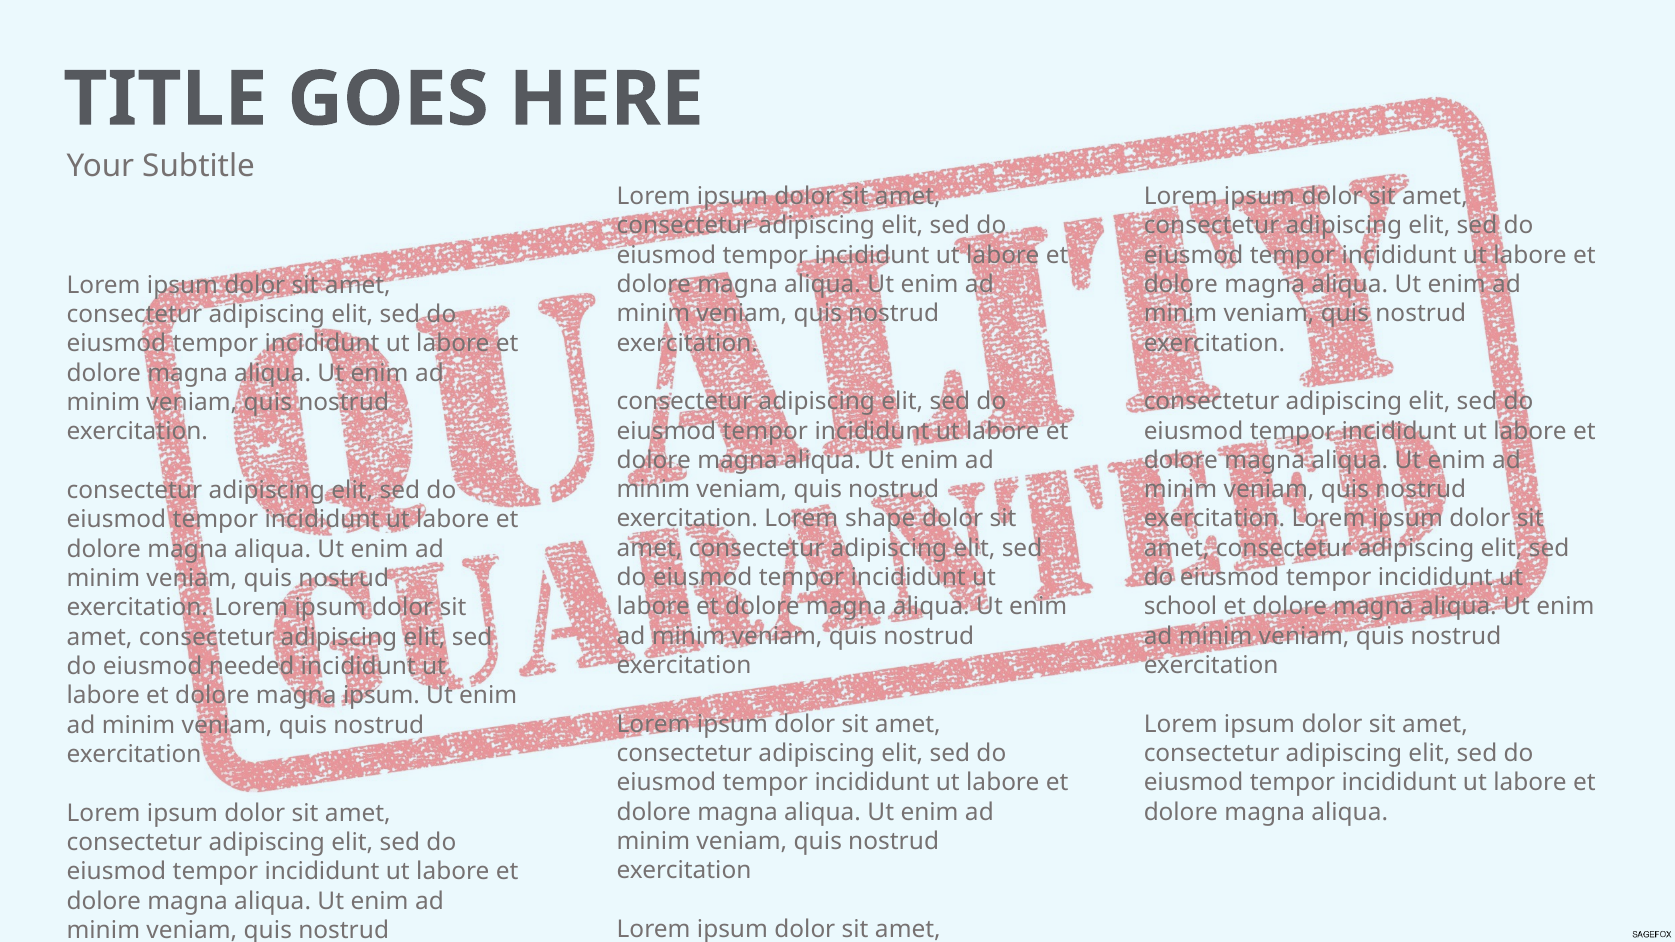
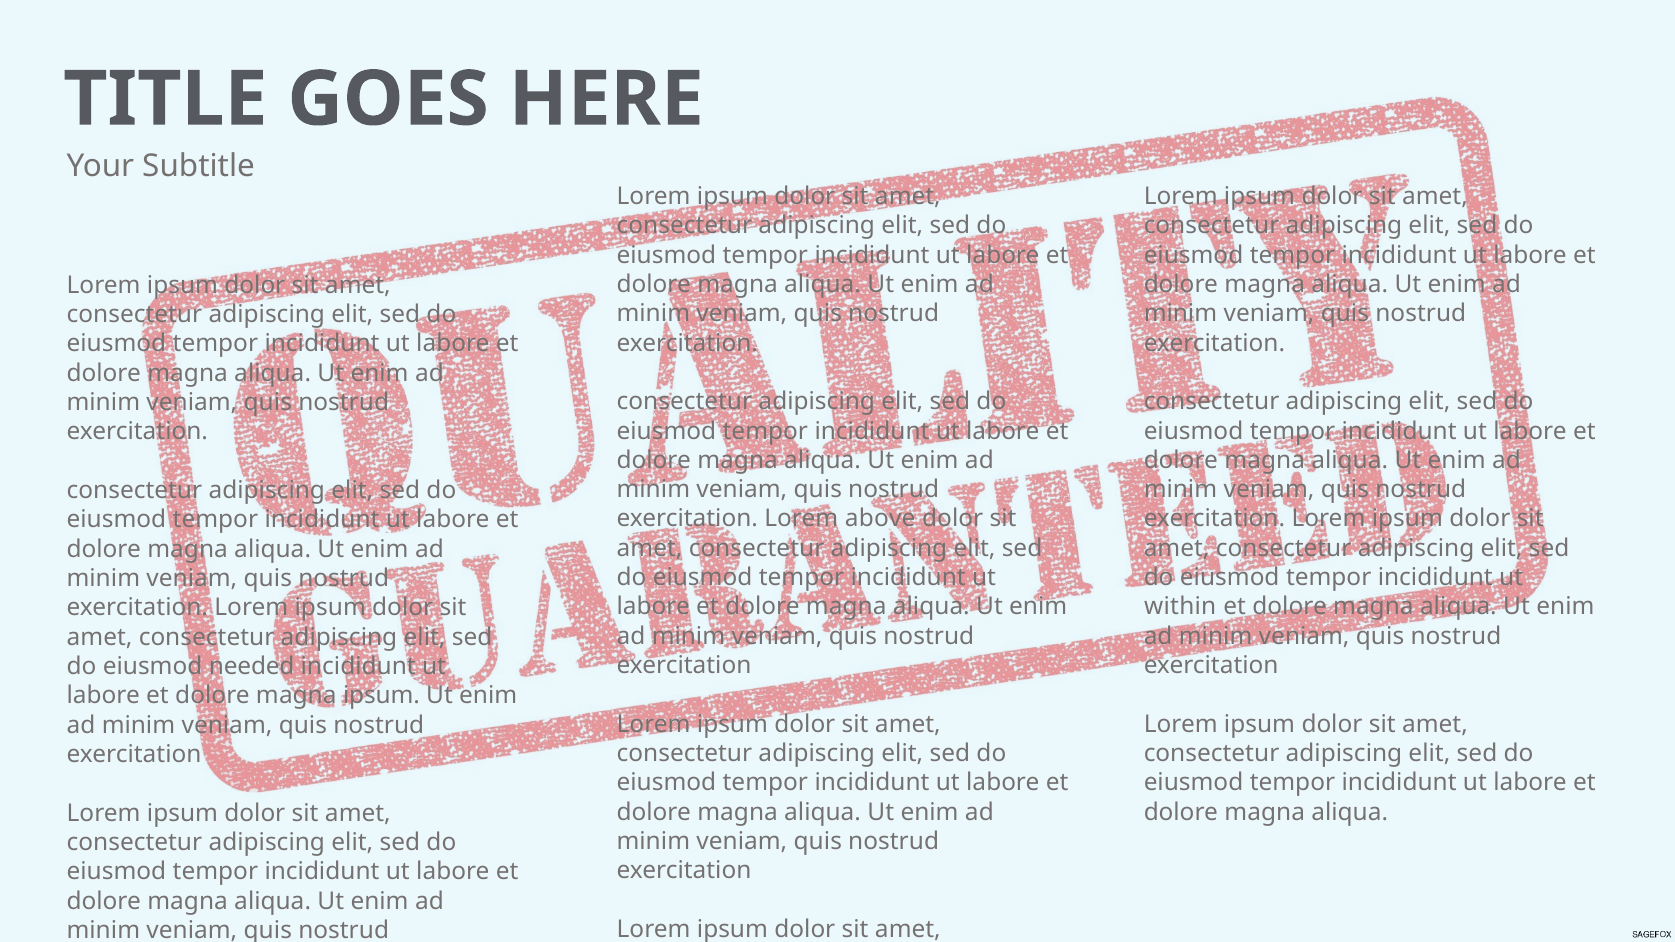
shape: shape -> above (880, 519)
school: school -> within (1180, 607)
